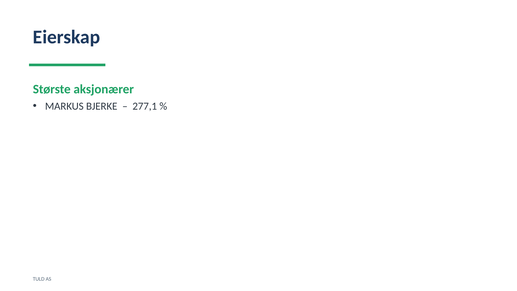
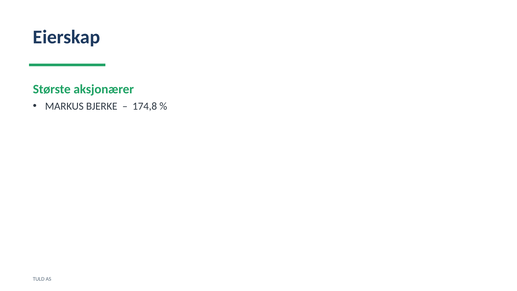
277,1: 277,1 -> 174,8 (145, 106)
